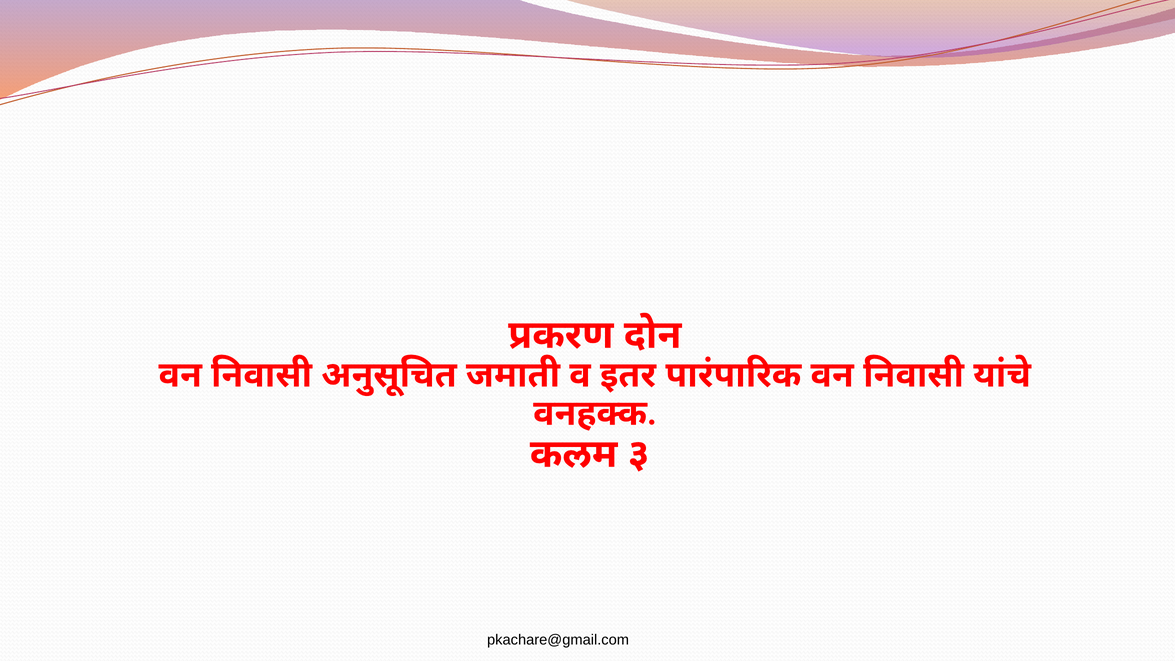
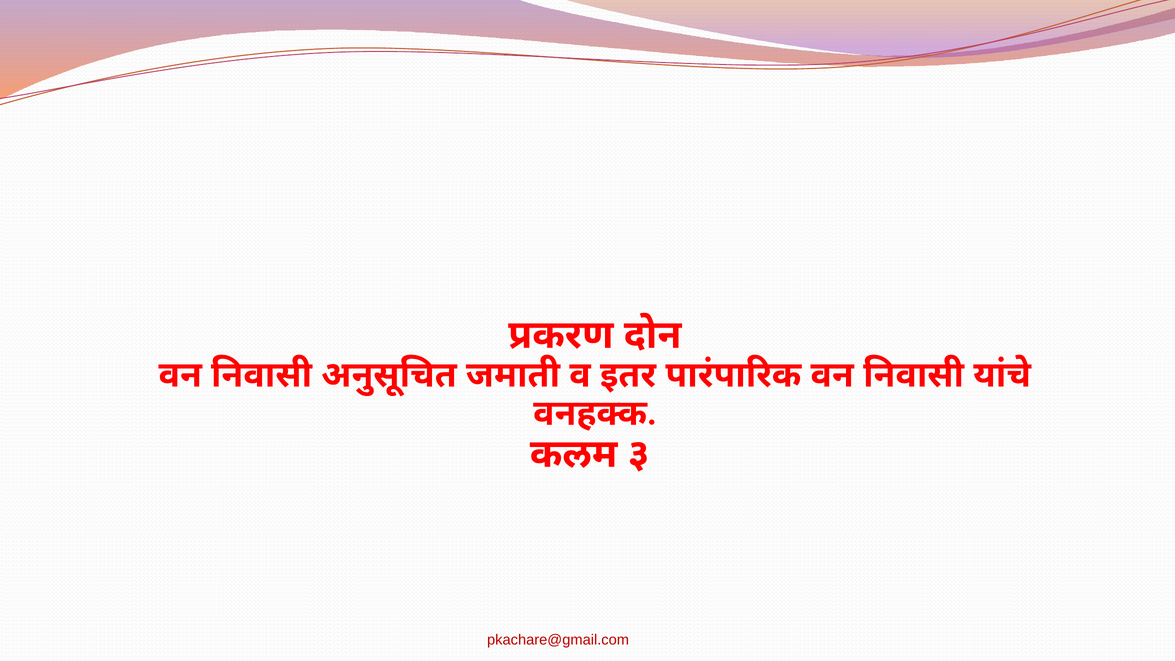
pkachare@gmail.com colour: black -> red (558, 640)
